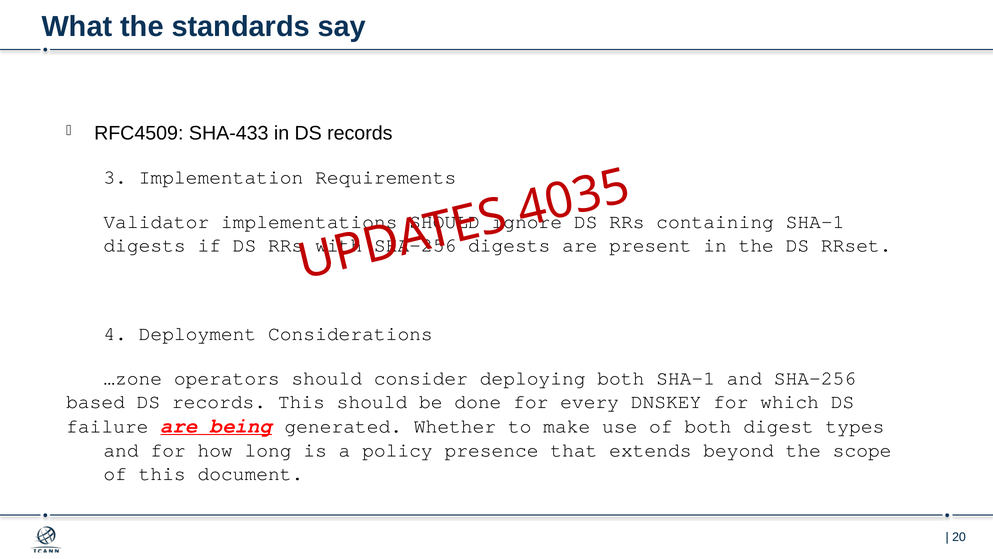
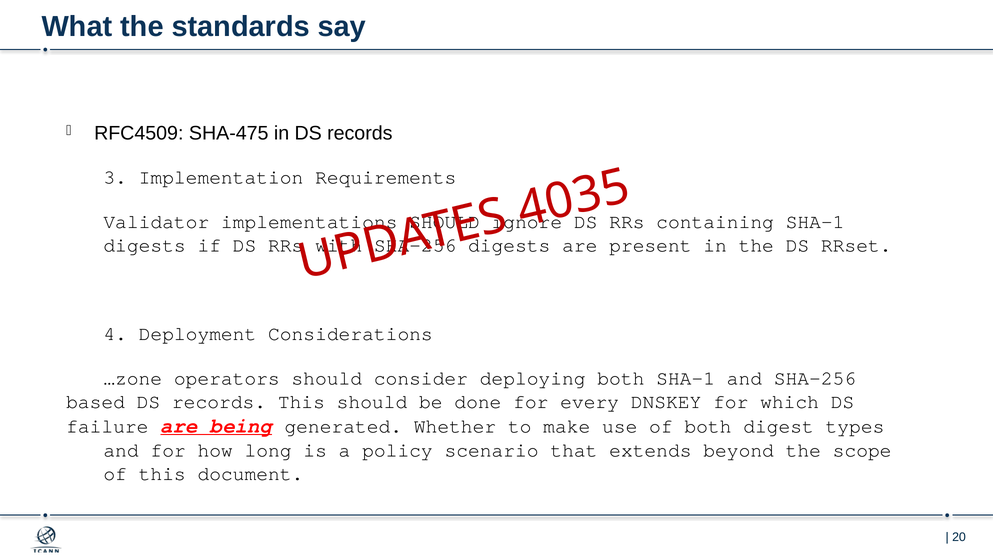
SHA-433: SHA-433 -> SHA-475 (229, 133)
presence: presence -> scenario (492, 450)
